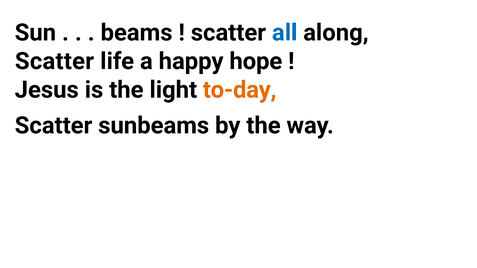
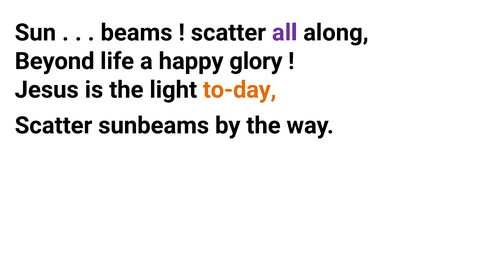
all colour: blue -> purple (285, 33)
Scatter: Scatter -> Beyond (55, 61)
hope: hope -> glory (256, 61)
